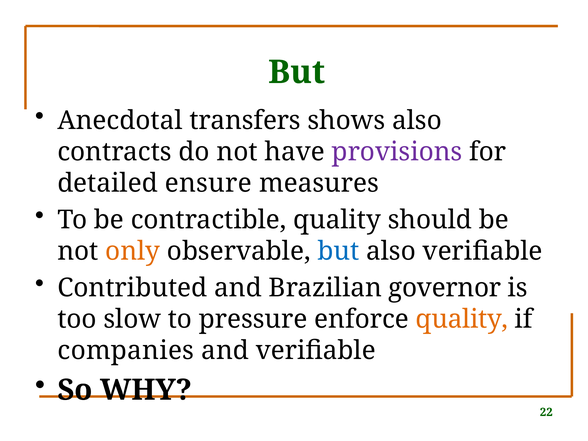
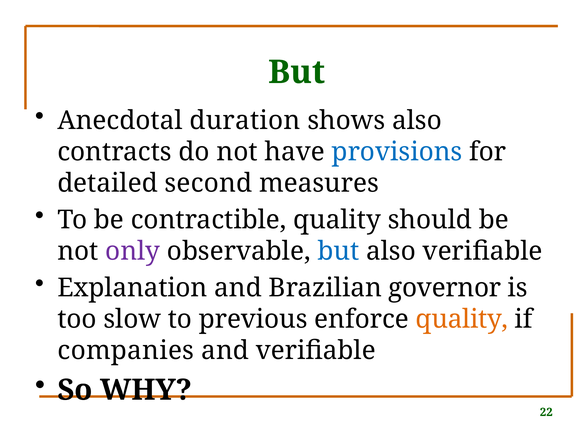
transfers: transfers -> duration (245, 121)
provisions colour: purple -> blue (397, 152)
ensure: ensure -> second (208, 183)
only colour: orange -> purple (133, 251)
Contributed: Contributed -> Explanation (132, 288)
pressure: pressure -> previous (253, 319)
